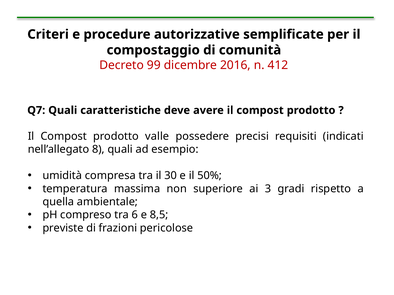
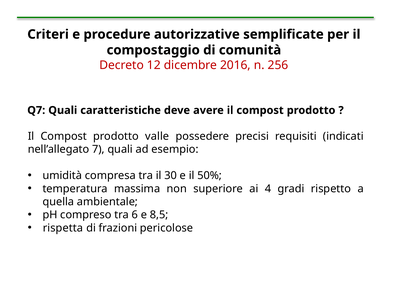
99: 99 -> 12 (154, 65)
412: 412 -> 256 (278, 65)
8: 8 -> 7 (98, 150)
3: 3 -> 4 (268, 189)
previste: previste -> rispetta (63, 228)
